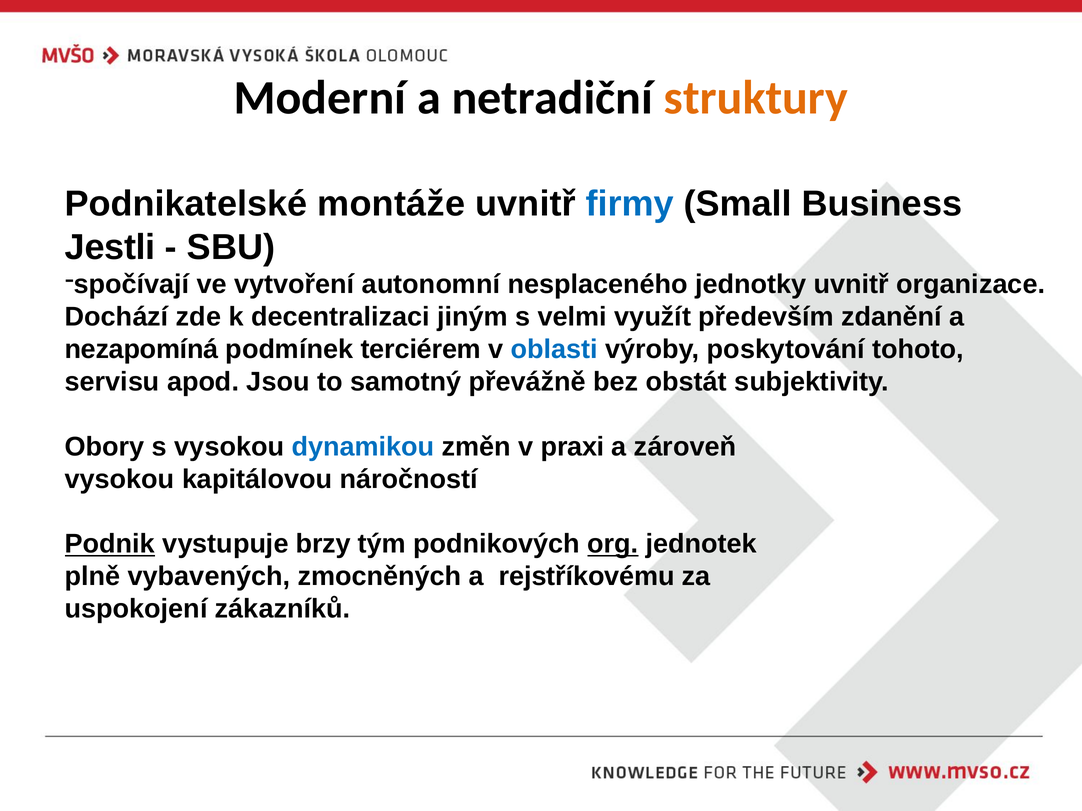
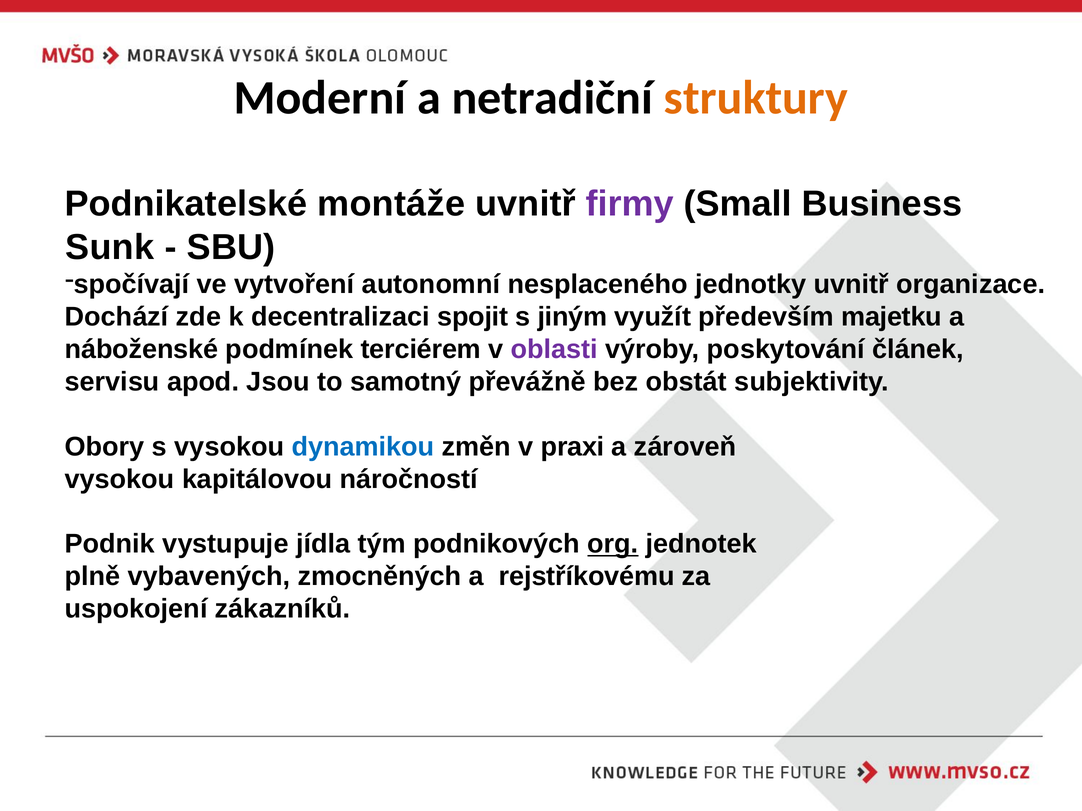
firmy colour: blue -> purple (630, 204)
Jestli: Jestli -> Sunk (110, 247)
jiným: jiným -> spojit (473, 317)
velmi: velmi -> jiným (573, 317)
zdanění: zdanění -> majetku (892, 317)
nezapomíná: nezapomíná -> náboženské (142, 350)
oblasti colour: blue -> purple (554, 350)
tohoto: tohoto -> článek (918, 350)
Podnik underline: present -> none (110, 544)
brzy: brzy -> jídla (323, 544)
